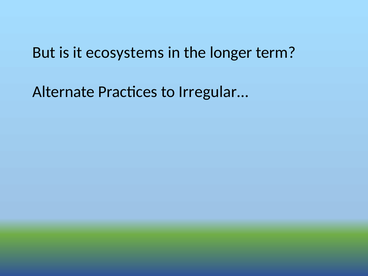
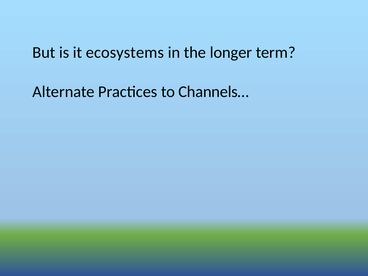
Irregular…: Irregular… -> Channels… (214, 92)
